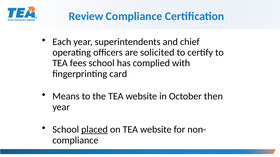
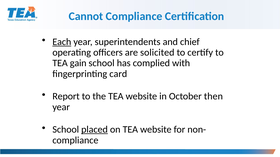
Review: Review -> Cannot (86, 16)
Each underline: none -> present (62, 42)
fees: fees -> gain (78, 63)
Means: Means -> Report (66, 97)
